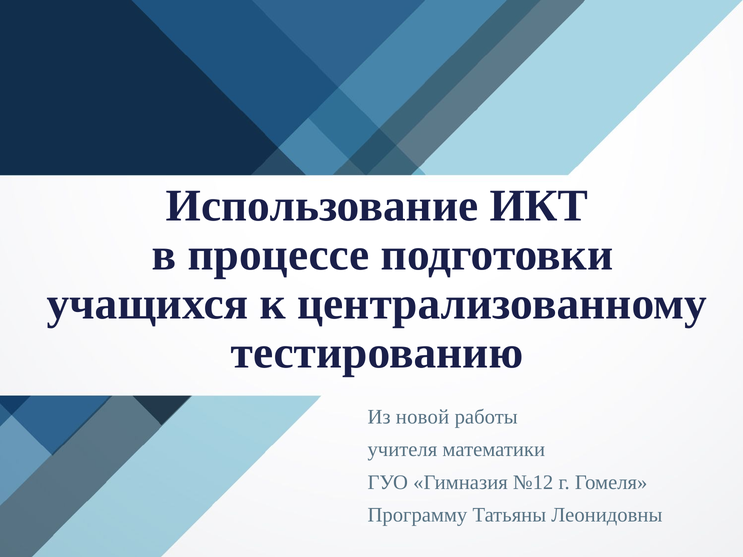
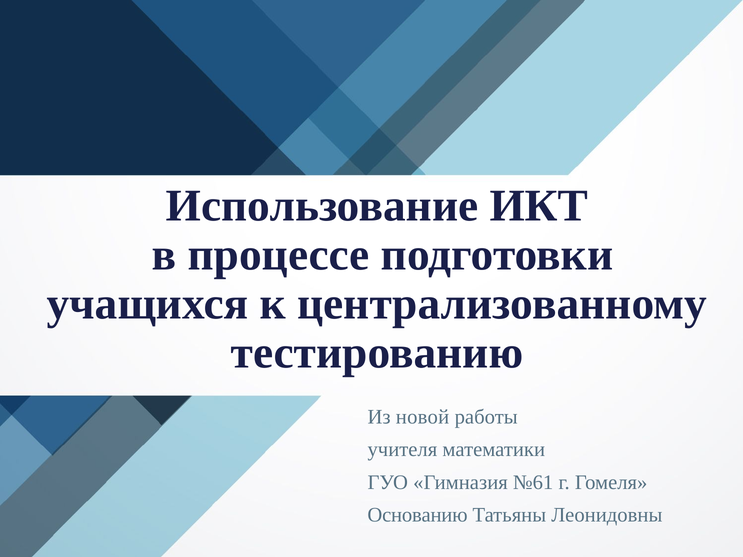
№12: №12 -> №61 (533, 483)
Программу: Программу -> Основанию (418, 515)
